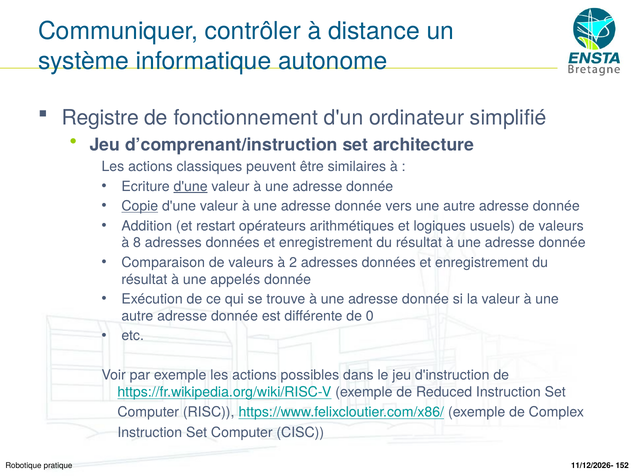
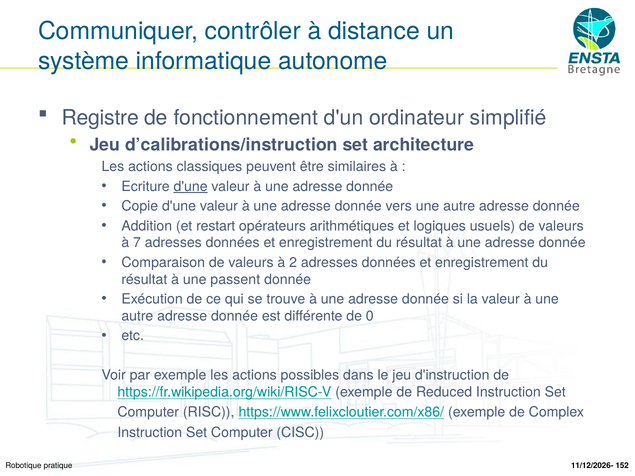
d’comprenant/instruction: d’comprenant/instruction -> d’calibrations/instruction (231, 145)
Copie underline: present -> none (140, 206)
8: 8 -> 7 (137, 243)
appelés: appelés -> passent (235, 280)
